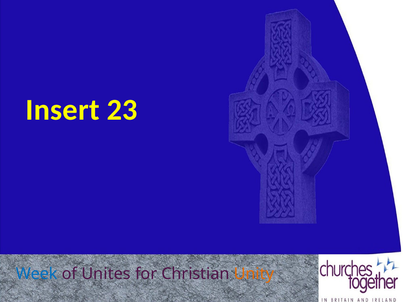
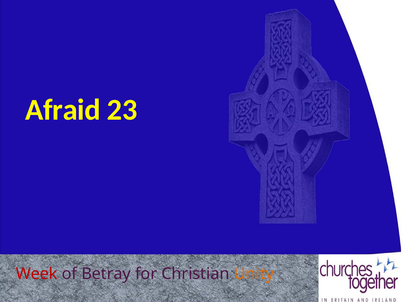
Insert: Insert -> Afraid (63, 110)
Week colour: blue -> red (37, 274)
Unites: Unites -> Betray (106, 274)
